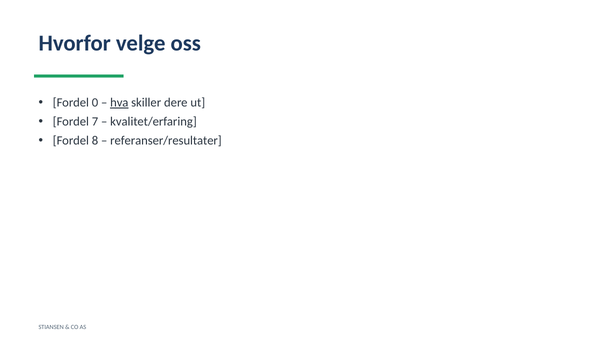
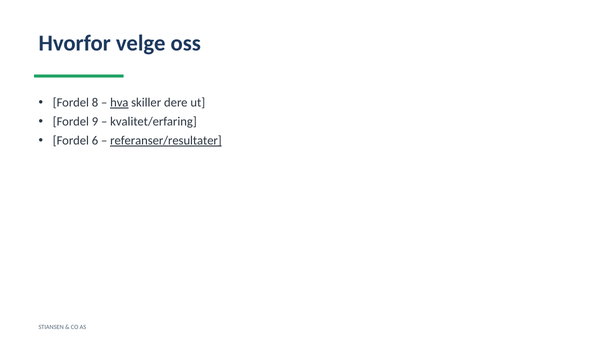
0: 0 -> 8 (95, 103)
7: 7 -> 9 (95, 122)
8: 8 -> 6 (95, 141)
referanser/resultater underline: none -> present (166, 141)
